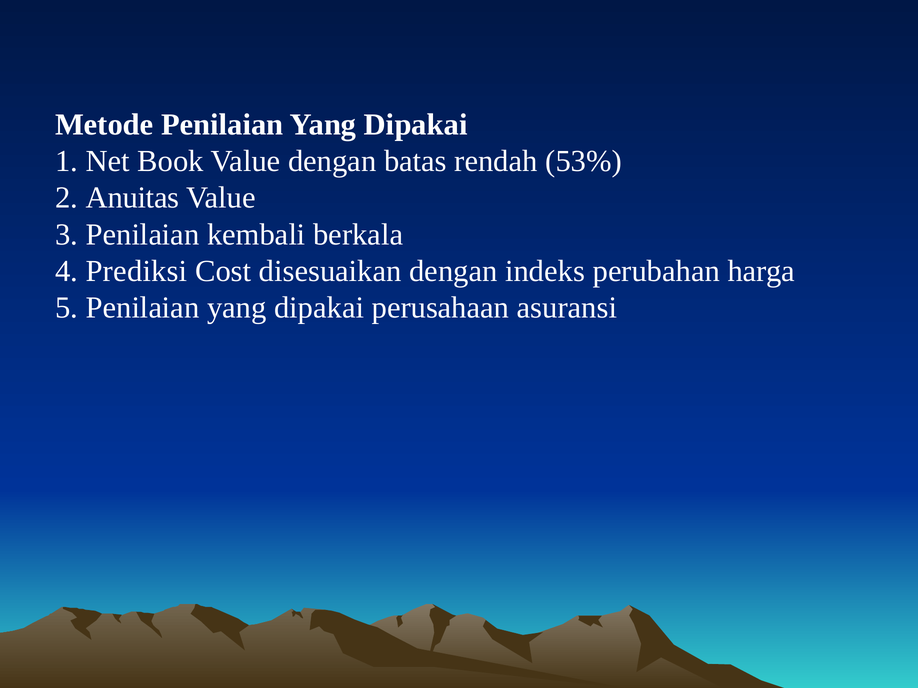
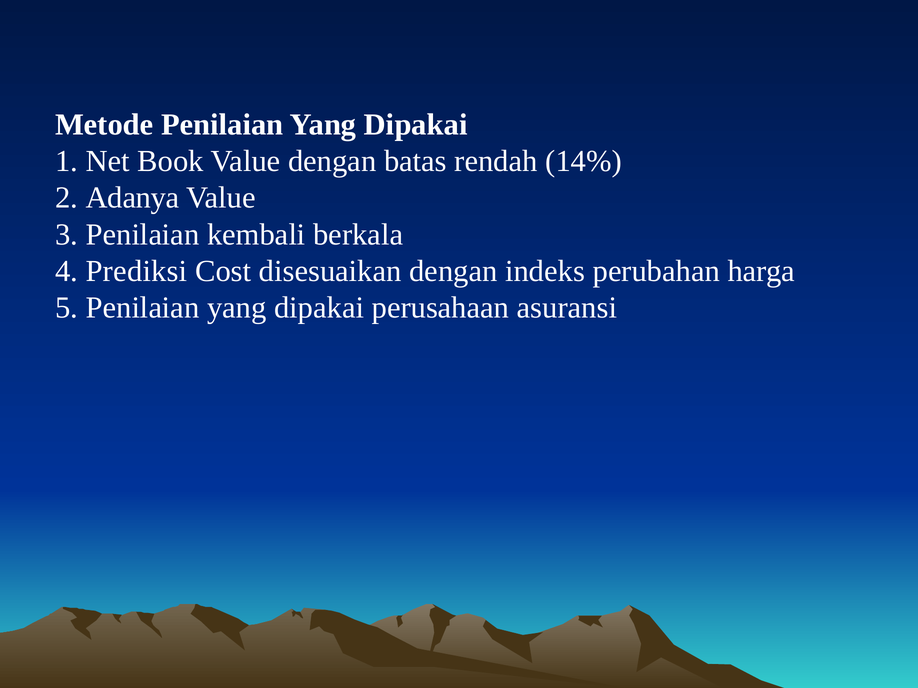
53%: 53% -> 14% (584, 161)
Anuitas: Anuitas -> Adanya (133, 198)
